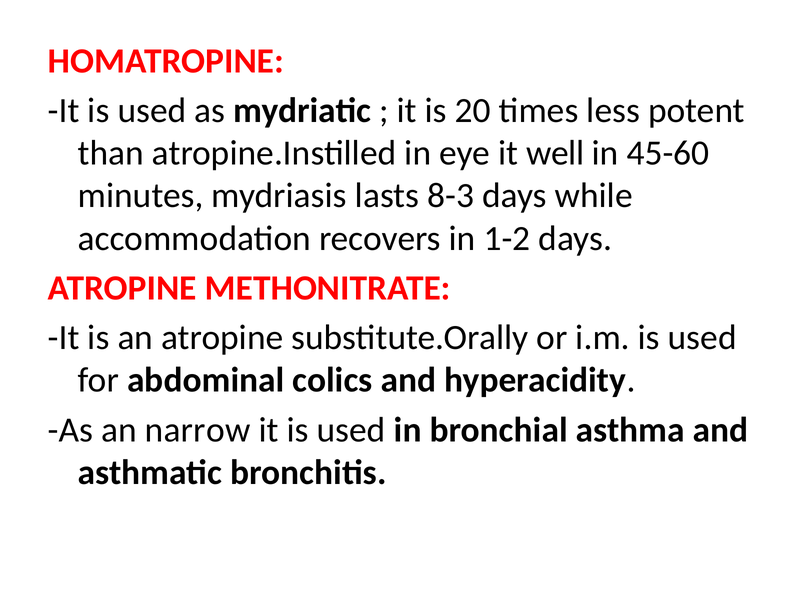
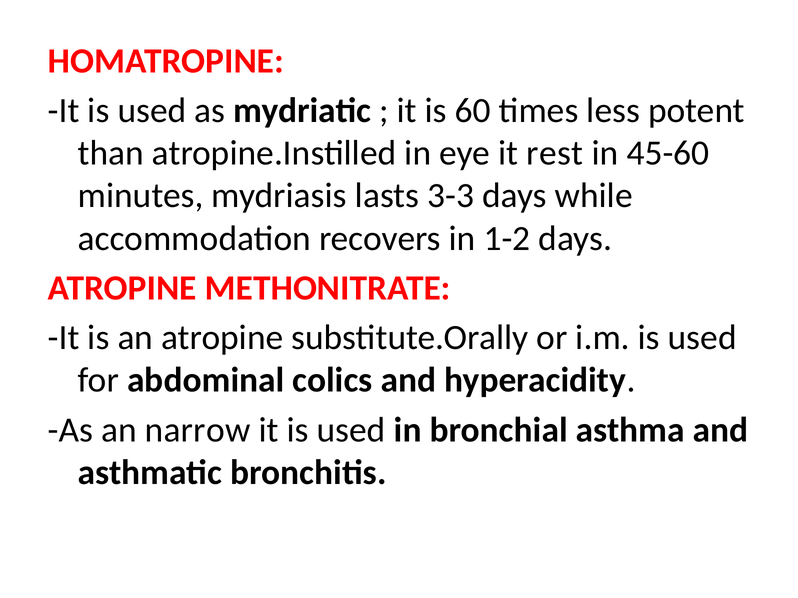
20: 20 -> 60 (473, 111)
well: well -> rest (555, 153)
8-3: 8-3 -> 3-3 (451, 196)
